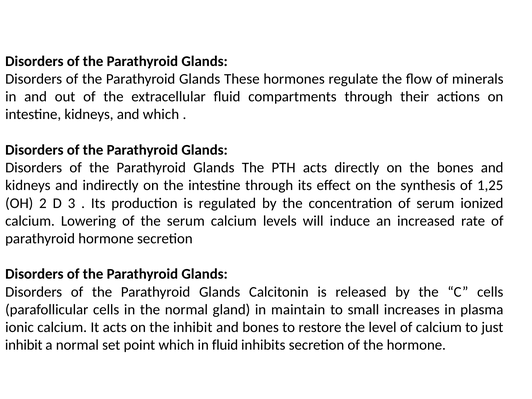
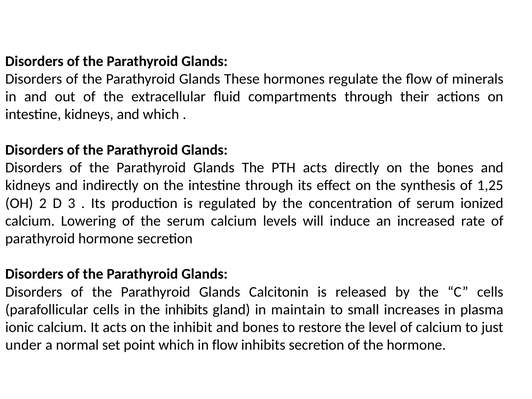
the normal: normal -> inhibits (186, 310)
inhibit: inhibit -> under (24, 345)
in fluid: fluid -> flow (225, 345)
